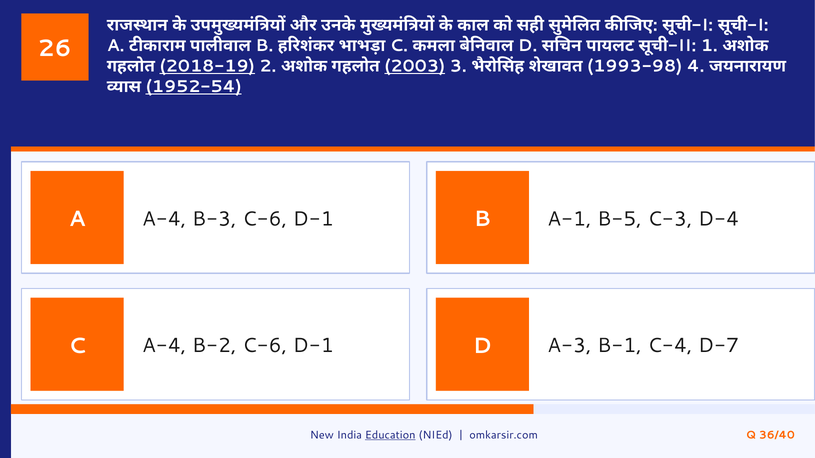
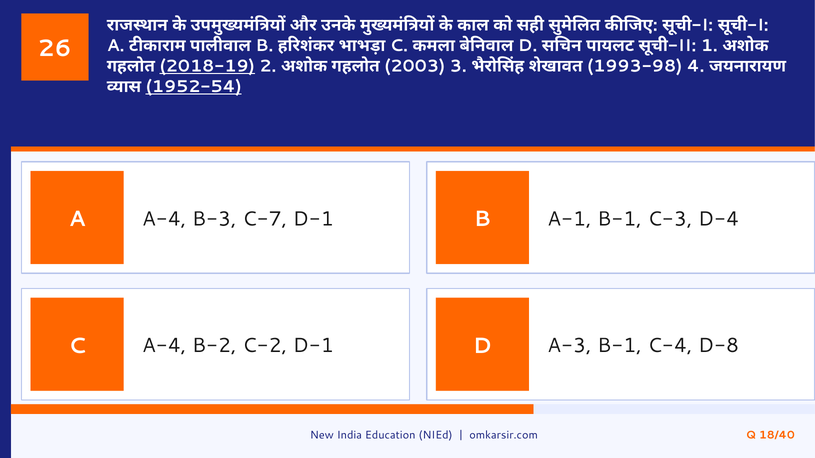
2003 underline: present -> none (415, 66)
B-3 C-6: C-6 -> C-7 (265, 219)
A-1 B-5: B-5 -> B-1 (620, 219)
B-2 C-6: C-6 -> C-2 (265, 346)
D-7: D-7 -> D-8 (719, 346)
Education underline: present -> none (390, 435)
36/40: 36/40 -> 18/40 (777, 435)
